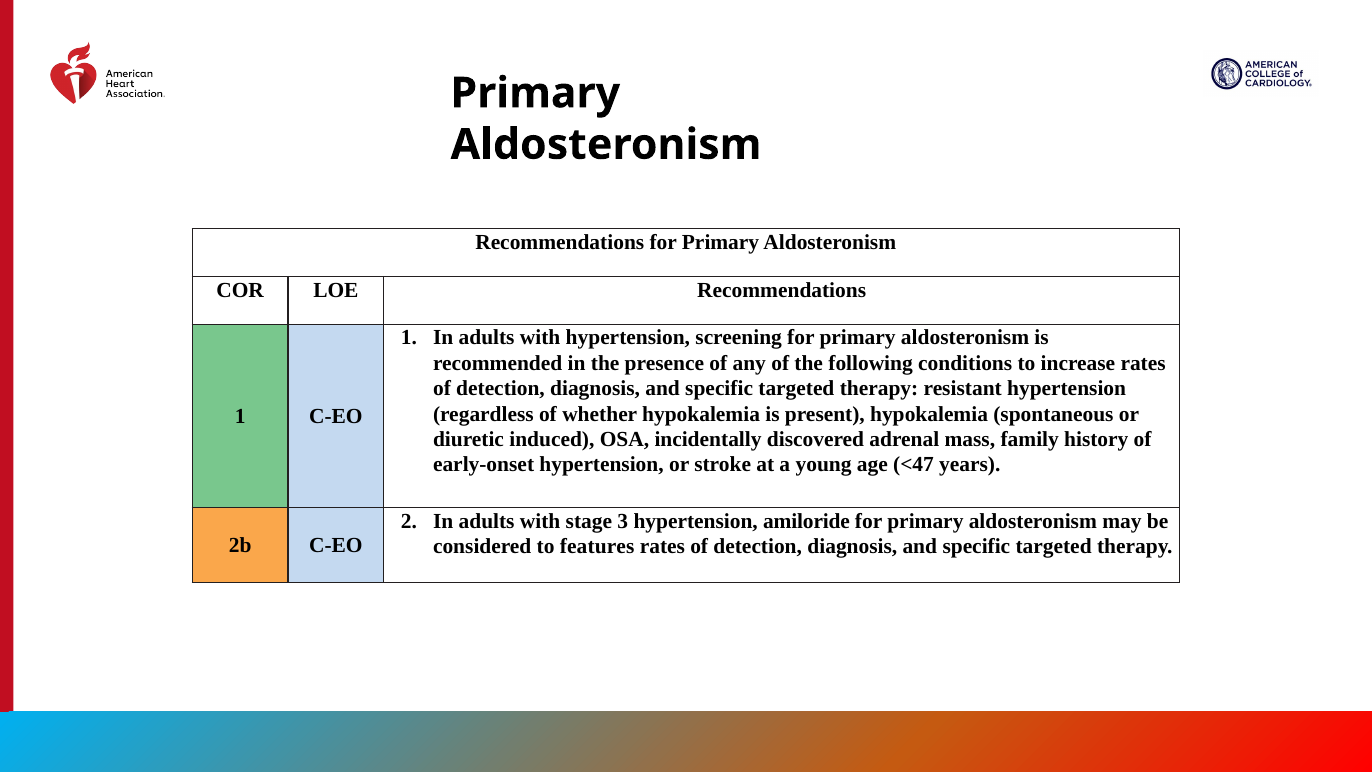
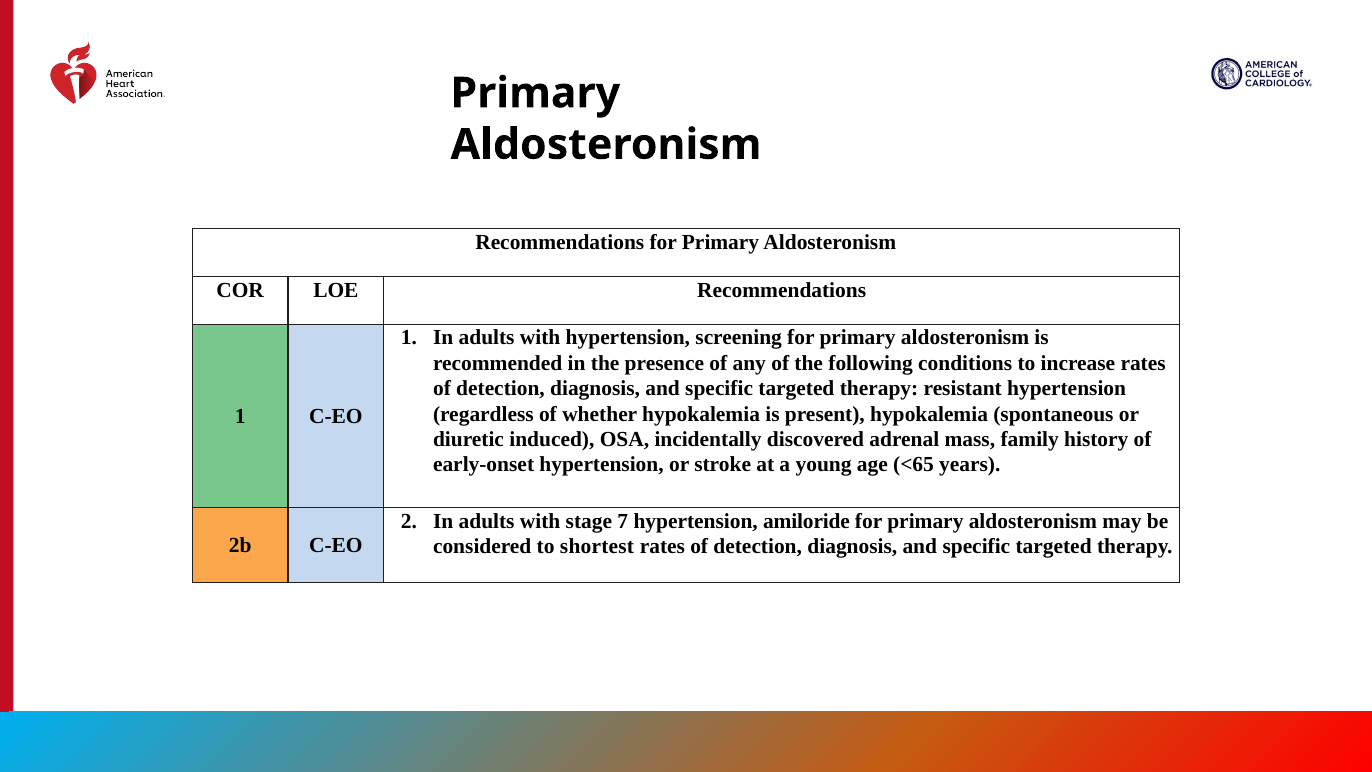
<47: <47 -> <65 (914, 465)
3: 3 -> 7 (623, 521)
features: features -> shortest (597, 546)
